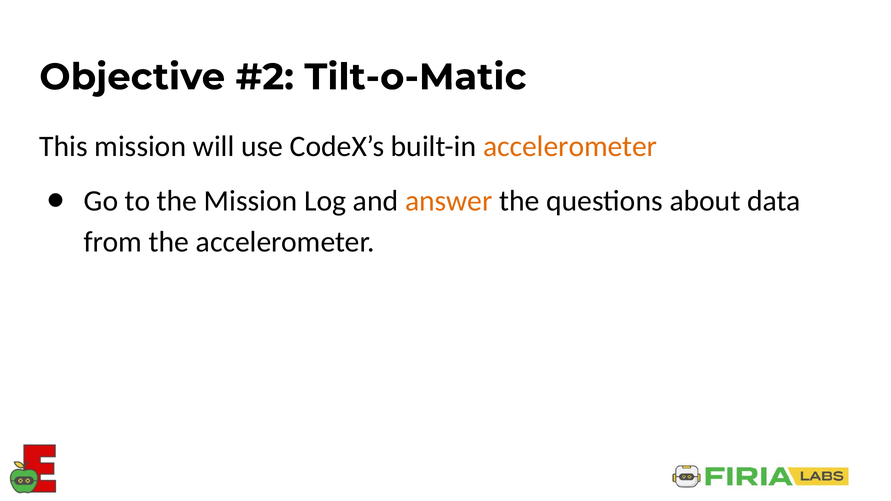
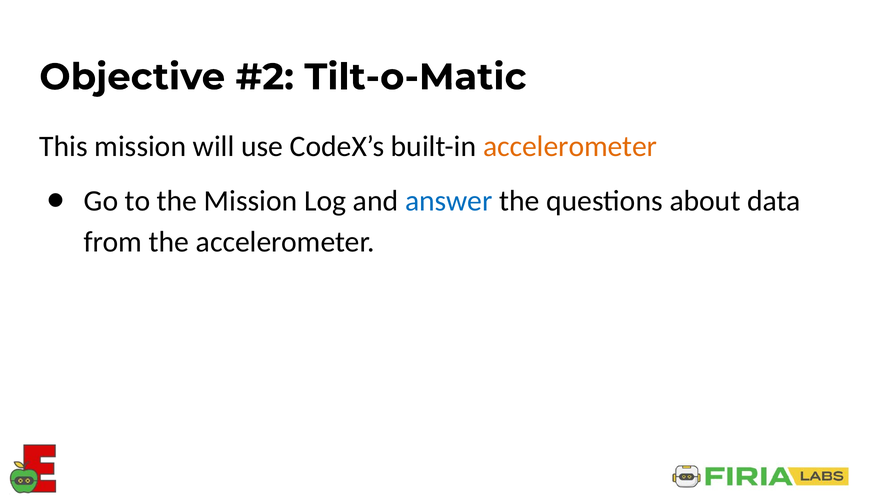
answer colour: orange -> blue (449, 201)
